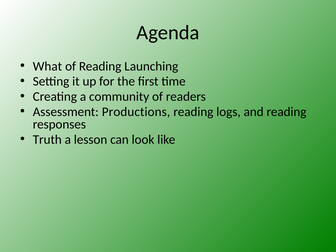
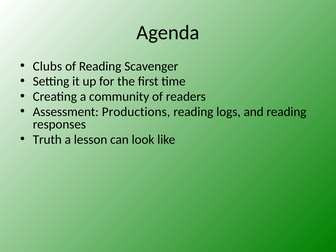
What: What -> Clubs (47, 66)
Launching: Launching -> Scavenger (151, 66)
